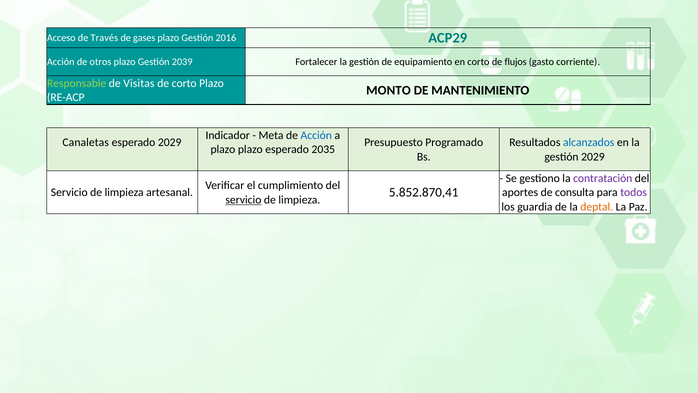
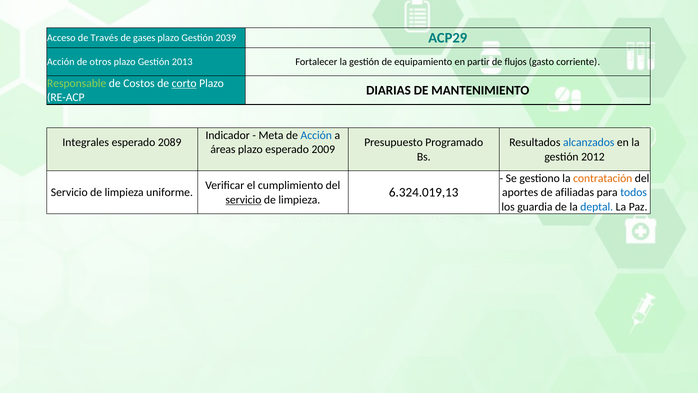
2016: 2016 -> 2039 (226, 38)
2039: 2039 -> 2013 (182, 62)
en corto: corto -> partir (478, 62)
Visitas: Visitas -> Costos (139, 83)
corto underline: none -> present (184, 83)
MONTO: MONTO -> DIARIAS (388, 90)
Canaletas: Canaletas -> Integrales (86, 142)
esperado 2029: 2029 -> 2089 (170, 142)
plazo: plazo -> áreas (223, 149)
2035: 2035 -> 2009 (323, 149)
gestión 2029: 2029 -> 2012 (593, 157)
contratación colour: purple -> orange (603, 178)
5.852.870,41: 5.852.870,41 -> 6.324.019,13 (424, 192)
artesanal: artesanal -> uniforme (170, 192)
consulta: consulta -> afiliadas (575, 192)
todos colour: purple -> blue (634, 192)
deptal colour: orange -> blue (597, 207)
